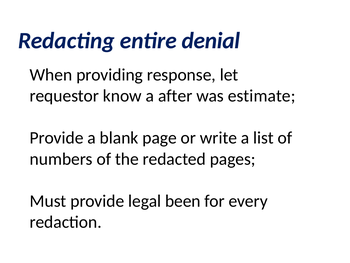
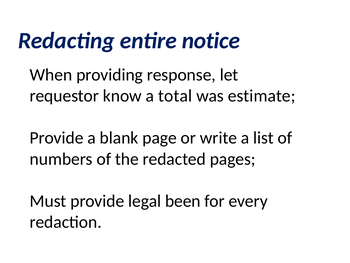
denial: denial -> notice (211, 41)
after: after -> total (175, 96)
